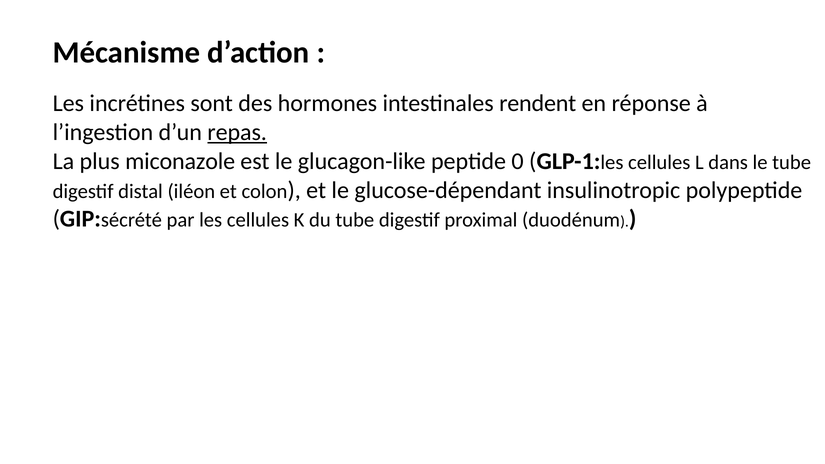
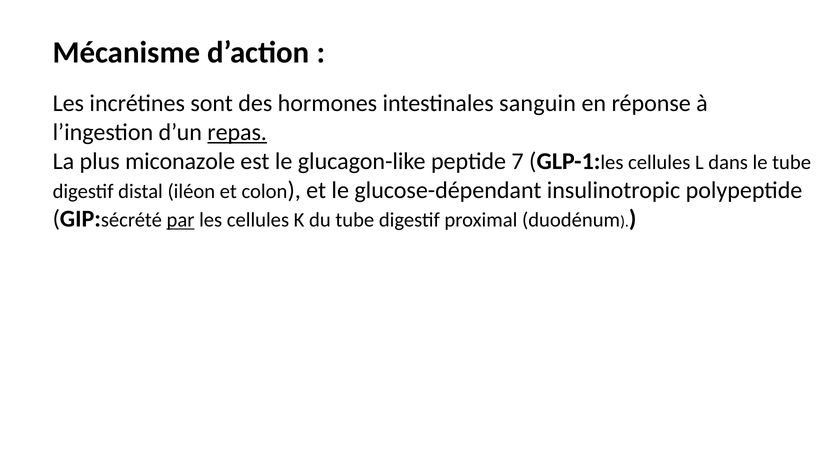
rendent: rendent -> sanguin (538, 103)
0: 0 -> 7 (518, 161)
par underline: none -> present (181, 220)
